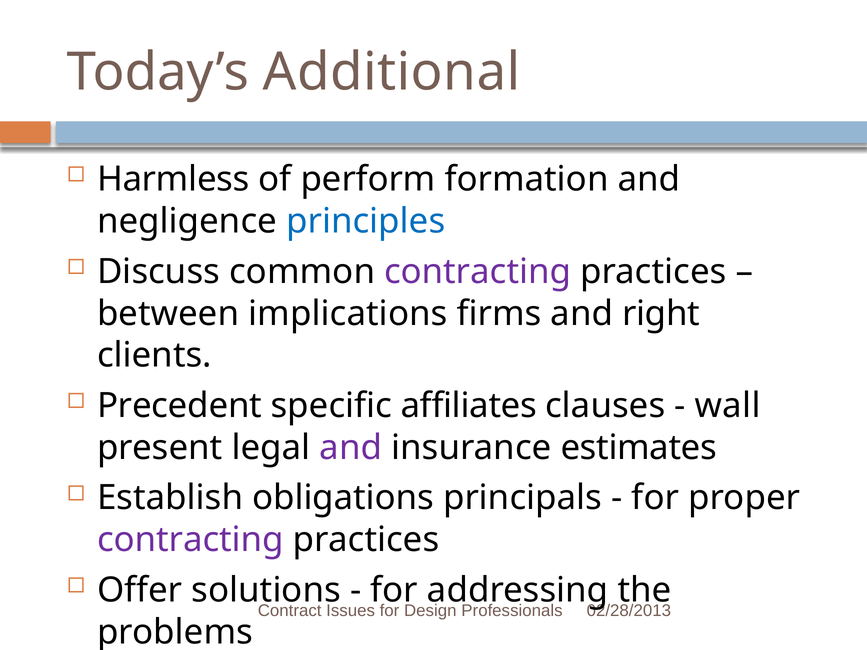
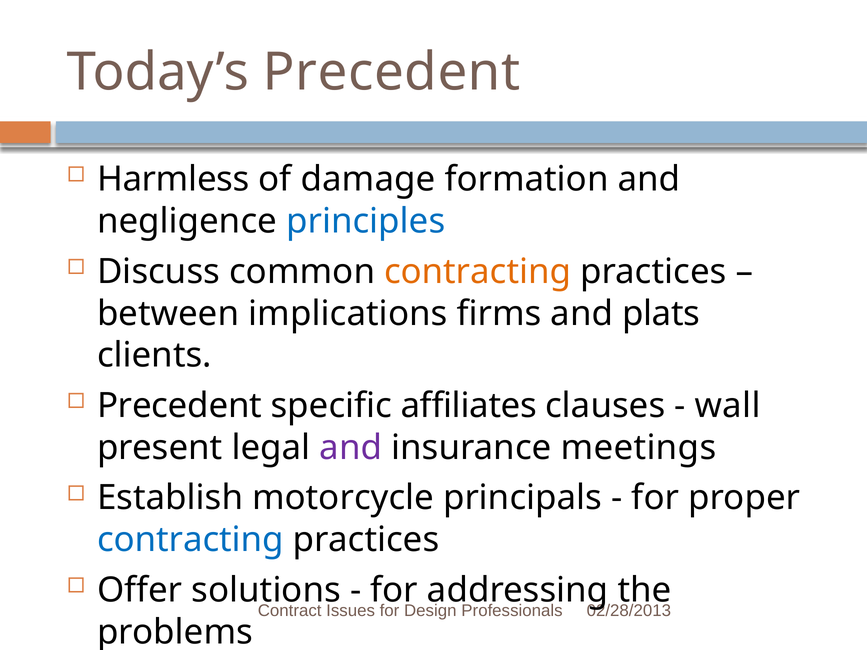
Today’s Additional: Additional -> Precedent (392, 72)
perform: perform -> damage (368, 179)
contracting colour: purple -> orange (478, 272)
right: right -> plats (661, 314)
estimates: estimates -> meetings (638, 448)
obligations: obligations -> motorcycle (343, 498)
contracting colour: purple -> blue (190, 540)
